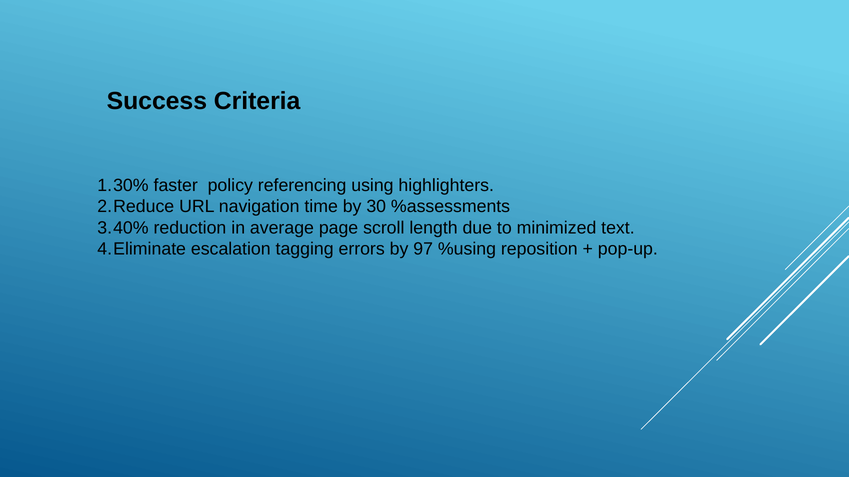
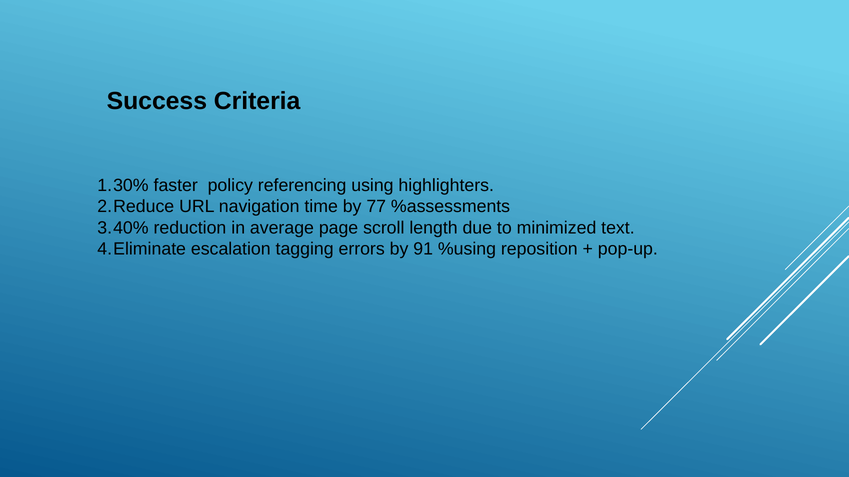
30: 30 -> 77 (376, 207)
97: 97 -> 91 (423, 249)
